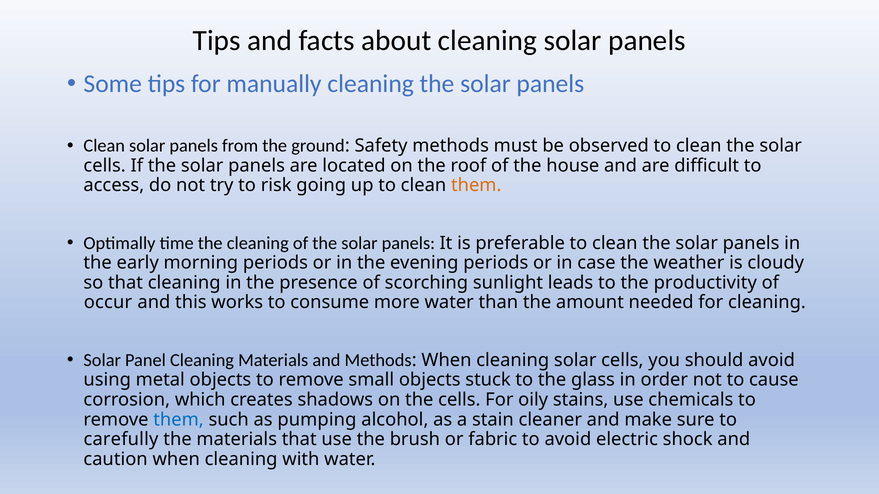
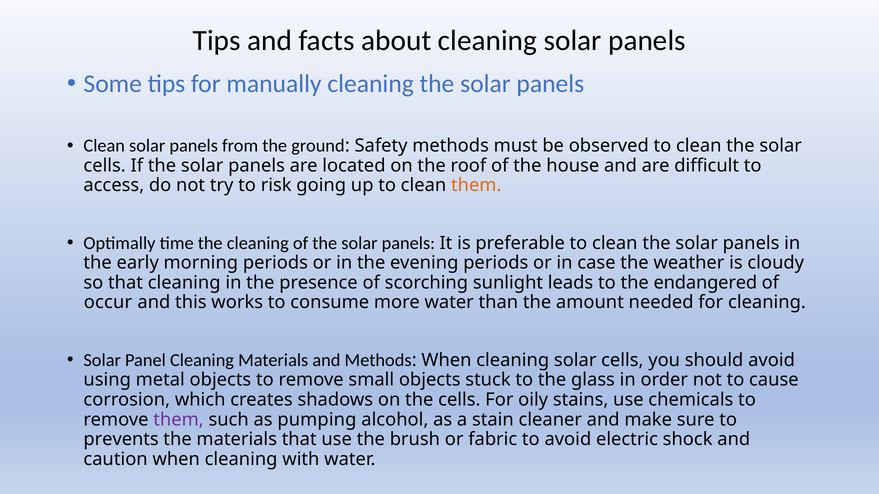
productivity: productivity -> endangered (705, 283)
them colour: blue -> purple (179, 420)
carefully: carefully -> prevents (121, 440)
